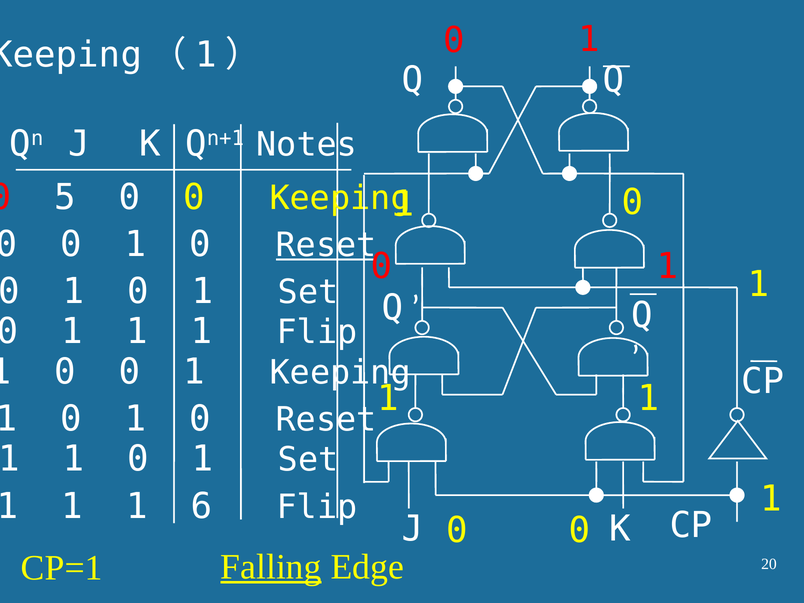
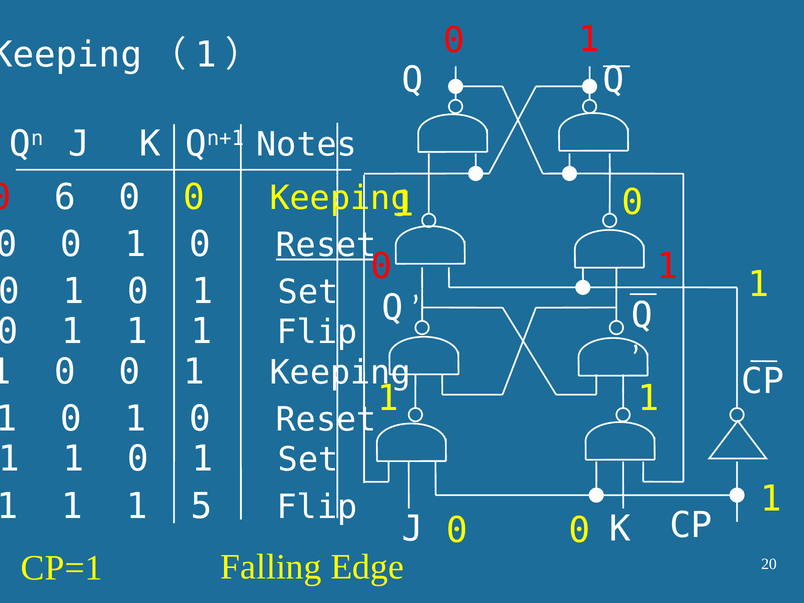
5: 5 -> 6 (65, 198)
6: 6 -> 5 (201, 507)
Falling underline: present -> none (271, 567)
